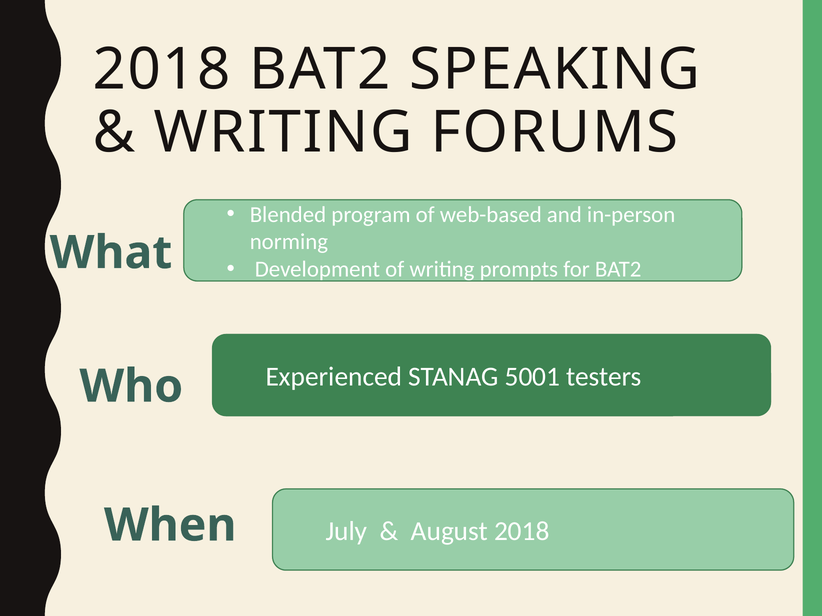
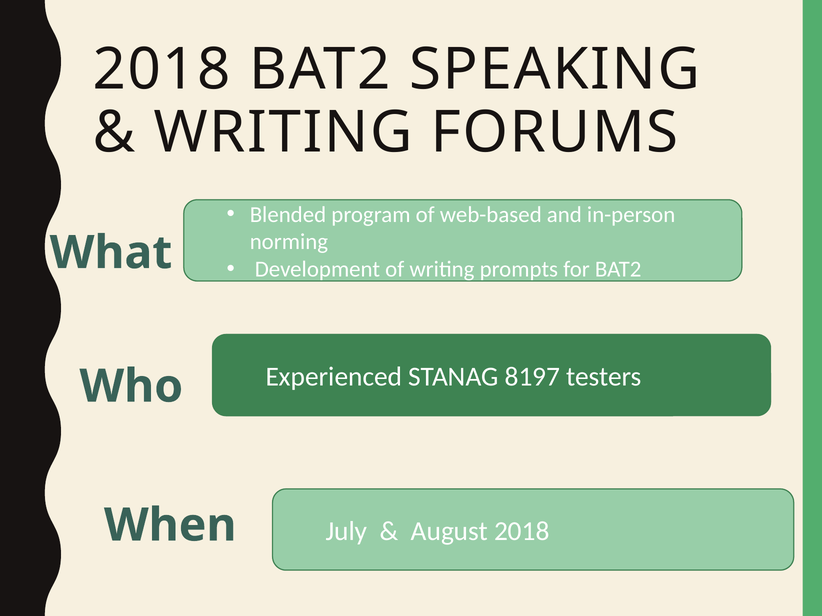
5001: 5001 -> 8197 (532, 377)
